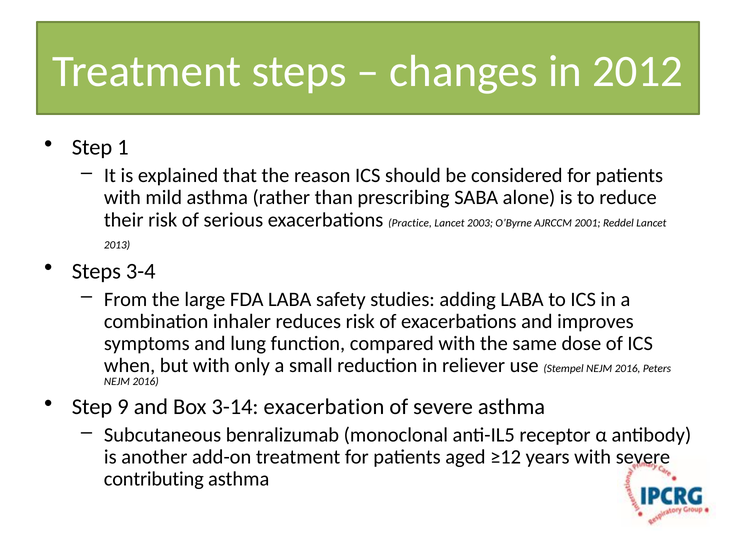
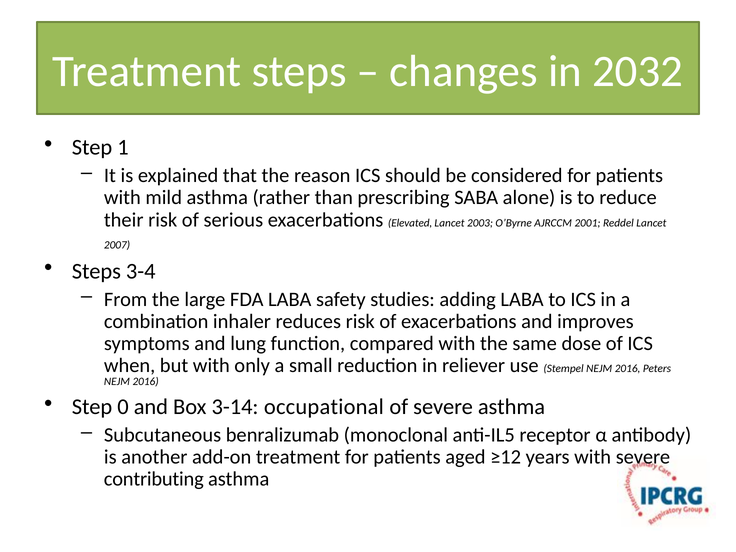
2012: 2012 -> 2032 (638, 71)
Practice: Practice -> Elevated (410, 223)
2013: 2013 -> 2007 (117, 245)
9: 9 -> 0 (123, 407)
exacerbation: exacerbation -> occupational (324, 407)
